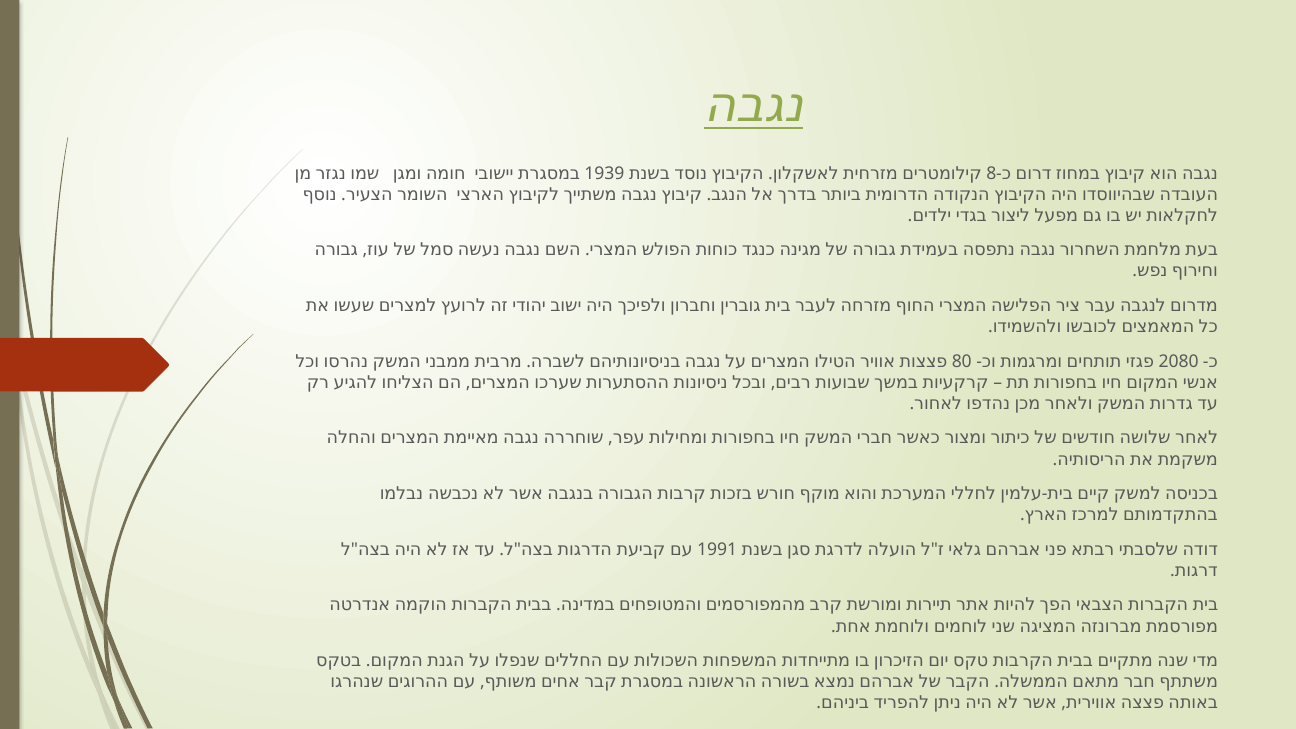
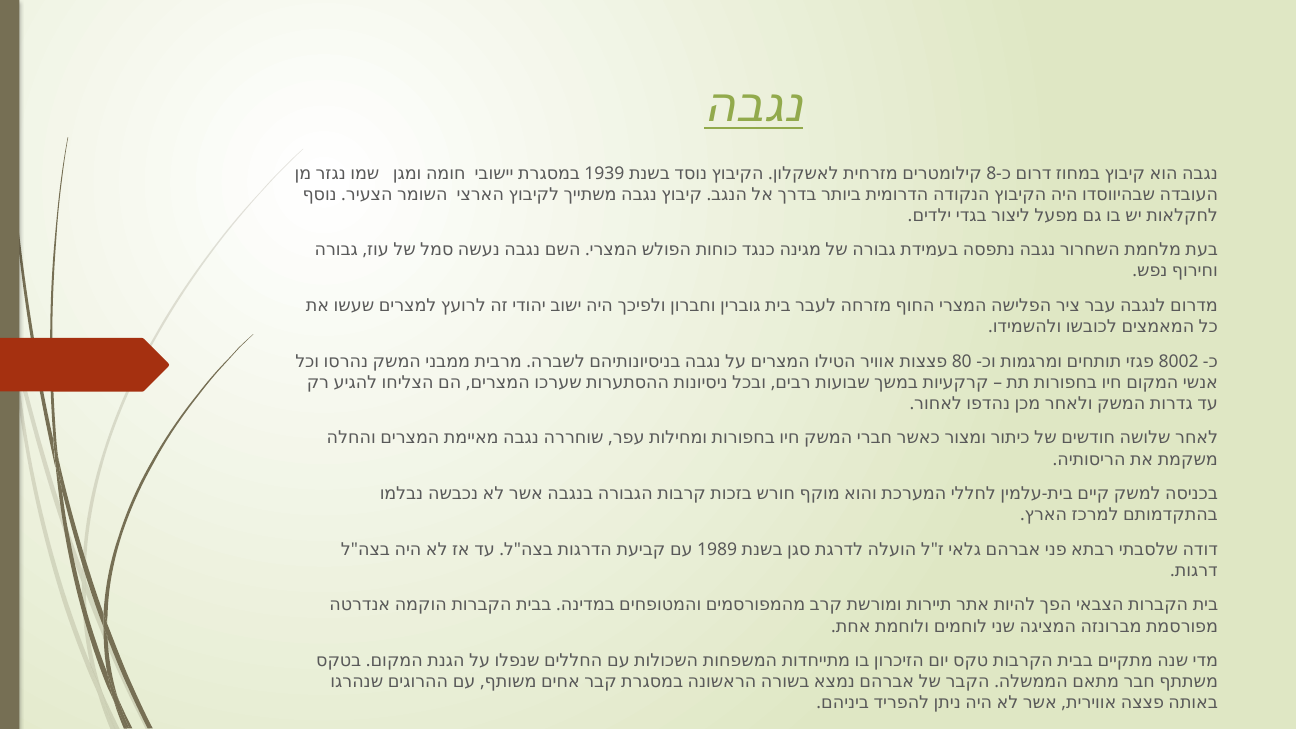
2080: 2080 -> 8002 (1179, 361)
1991: 1991 -> 1989 (717, 550)
